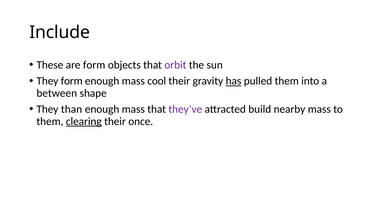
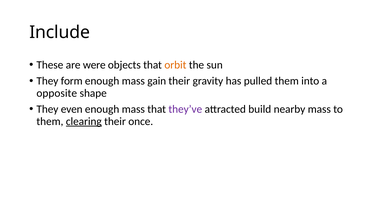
are form: form -> were (94, 65)
orbit colour: purple -> orange (175, 65)
cool: cool -> gain (157, 81)
has underline: present -> none (234, 81)
between: between -> opposite (57, 93)
than: than -> even (72, 109)
